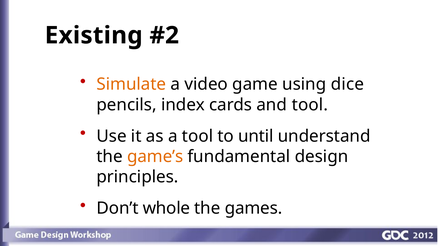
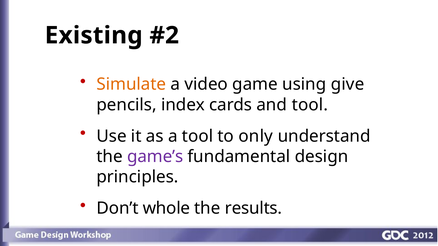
dice: dice -> give (348, 84)
until: until -> only (256, 136)
game’s colour: orange -> purple (155, 157)
games: games -> results (254, 209)
